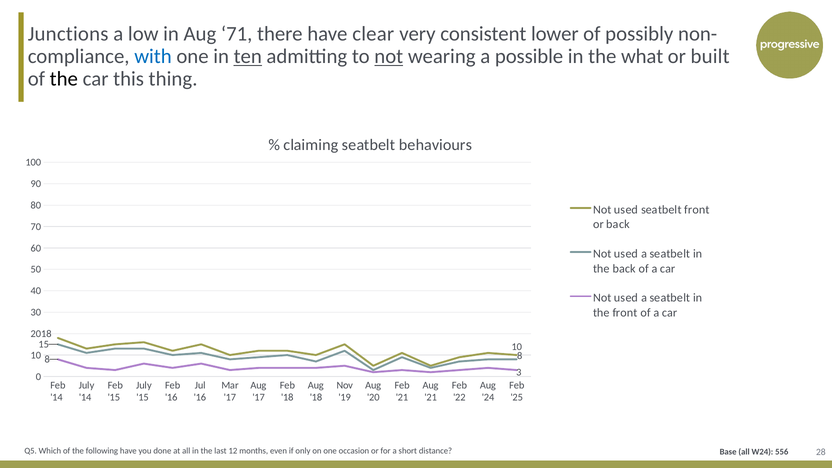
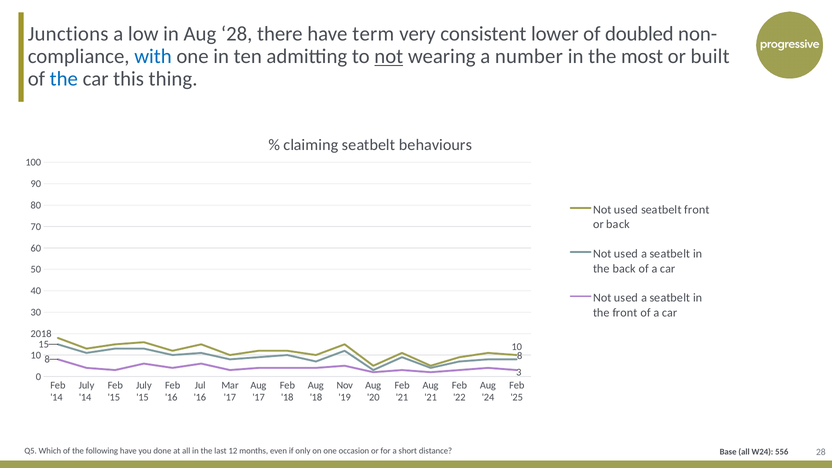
Aug 71: 71 -> 28 (237, 34)
clear: clear -> term (373, 34)
possibly: possibly -> doubled (639, 34)
ten underline: present -> none (248, 57)
possible: possible -> number (529, 57)
what: what -> most (642, 57)
the colour: black -> blue (64, 79)
